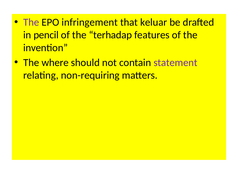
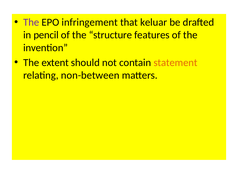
terhadap: terhadap -> structure (110, 35)
where: where -> extent (55, 62)
statement colour: purple -> orange (175, 62)
non-requiring: non-requiring -> non-between (90, 75)
